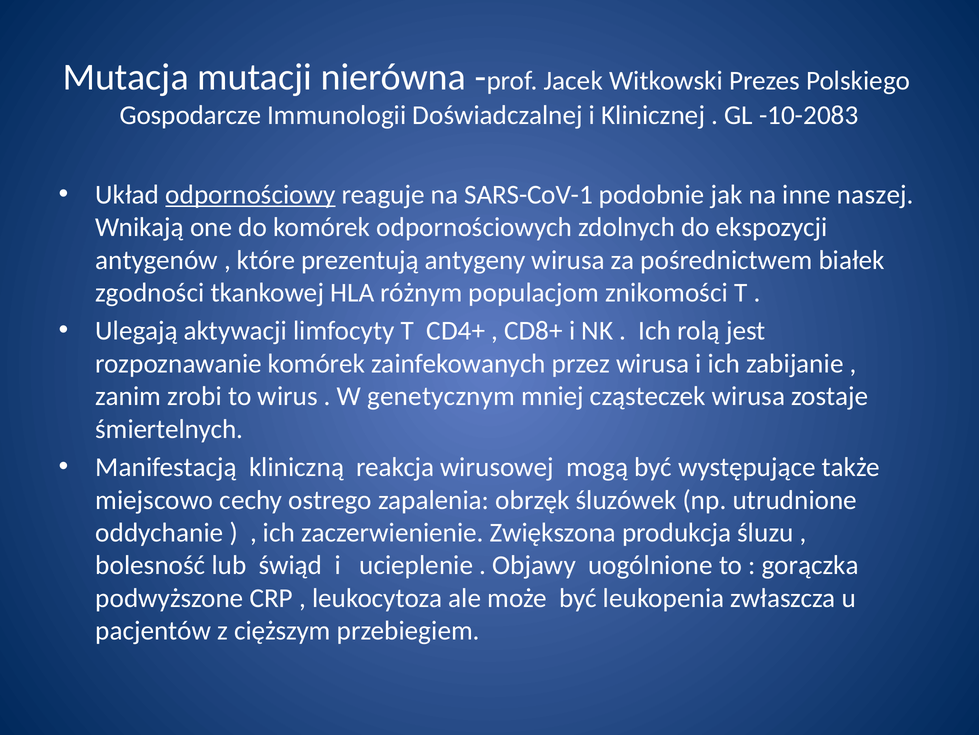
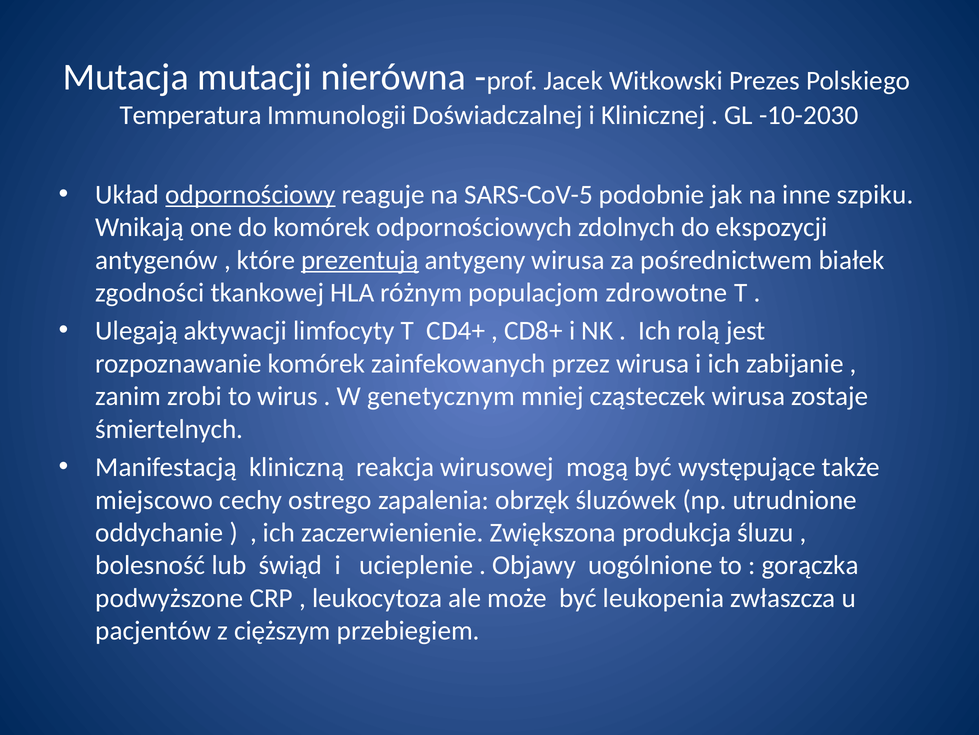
Gospodarcze: Gospodarcze -> Temperatura (191, 115)
-10-2083: -10-2083 -> -10-2030 (809, 115)
SARS-CoV-1: SARS-CoV-1 -> SARS-CoV-5 (529, 194)
naszej: naszej -> szpiku (875, 194)
prezentują underline: none -> present (360, 260)
znikomości: znikomości -> zdrowotne (666, 293)
